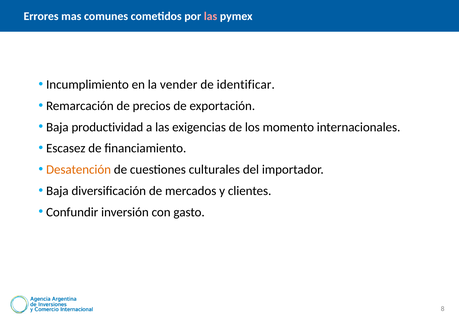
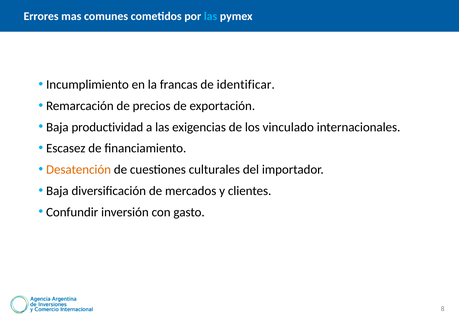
las colour: pink -> light blue (211, 16)
vender: vender -> francas (179, 85)
momento: momento -> vinculado (288, 127)
